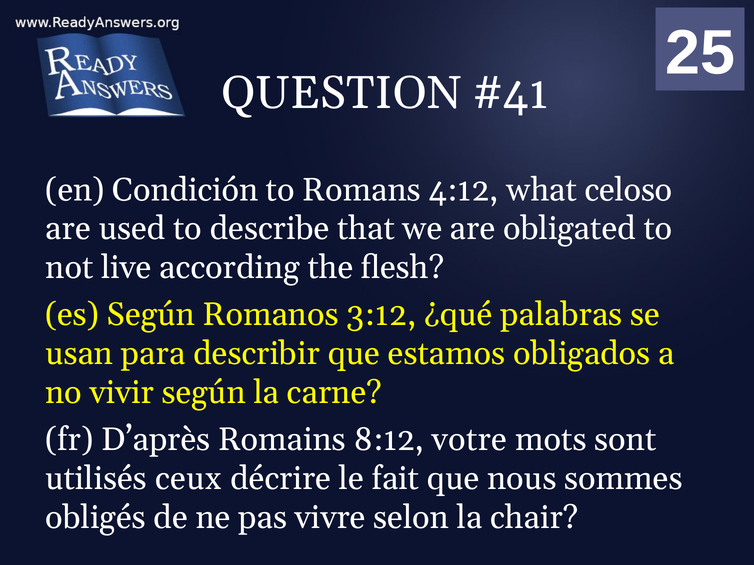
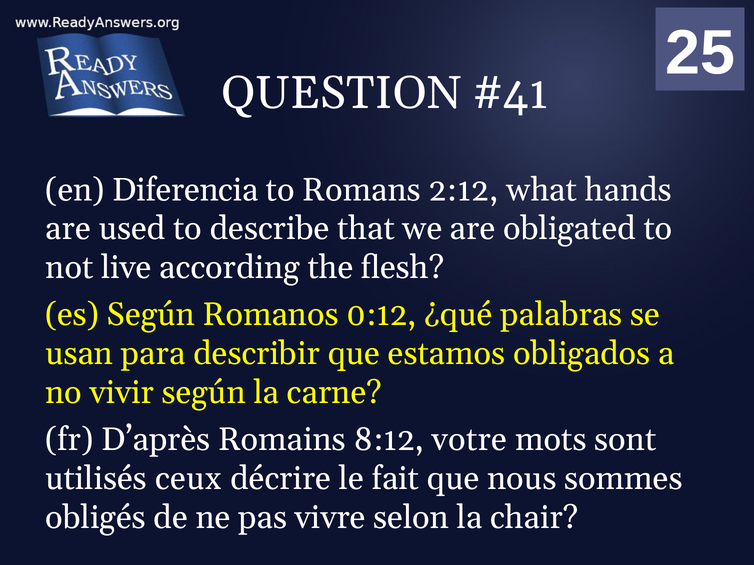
Condición: Condición -> Diferencia (185, 190)
4:12: 4:12 -> 2:12 (464, 190)
celoso: celoso -> hands (628, 190)
3:12: 3:12 -> 0:12 (382, 315)
